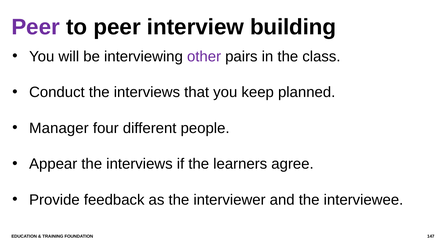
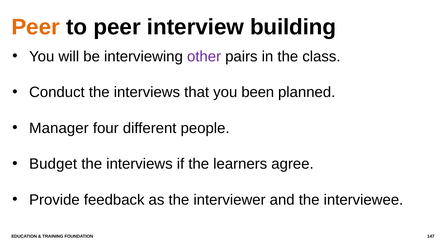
Peer colour: purple -> orange (36, 27)
keep: keep -> been (258, 92)
Appear: Appear -> Budget (53, 164)
